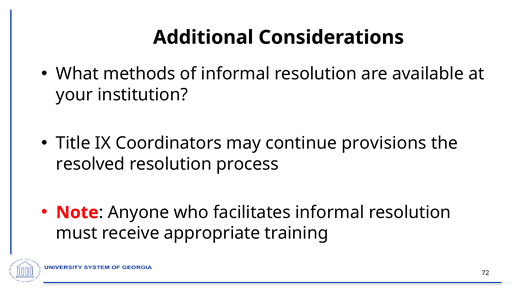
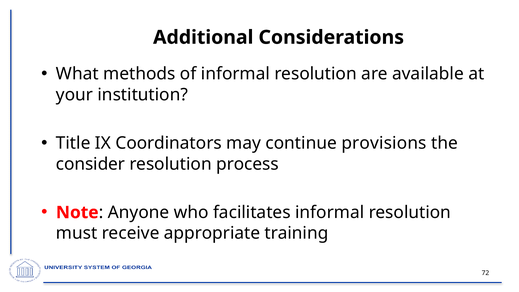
resolved: resolved -> consider (90, 164)
